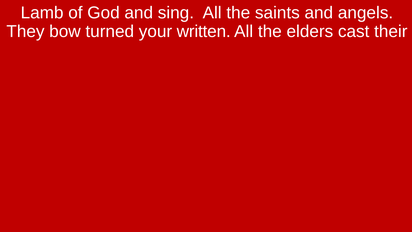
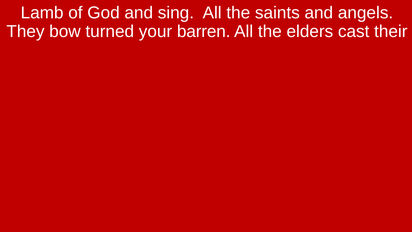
written: written -> barren (204, 31)
